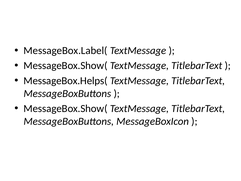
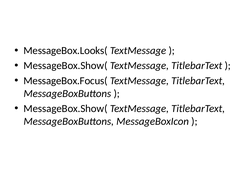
MessageBox.Label(: MessageBox.Label( -> MessageBox.Looks( (66, 51)
MessageBox.Helps(: MessageBox.Helps( -> MessageBox.Focus( (66, 81)
